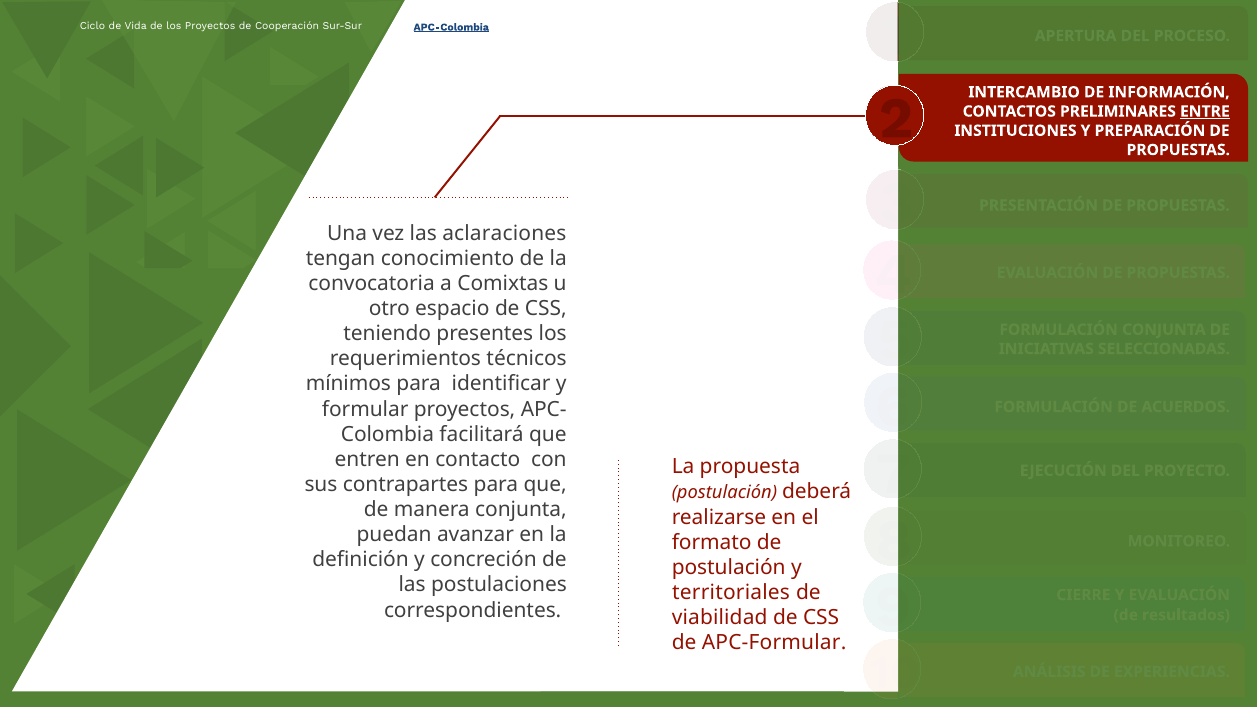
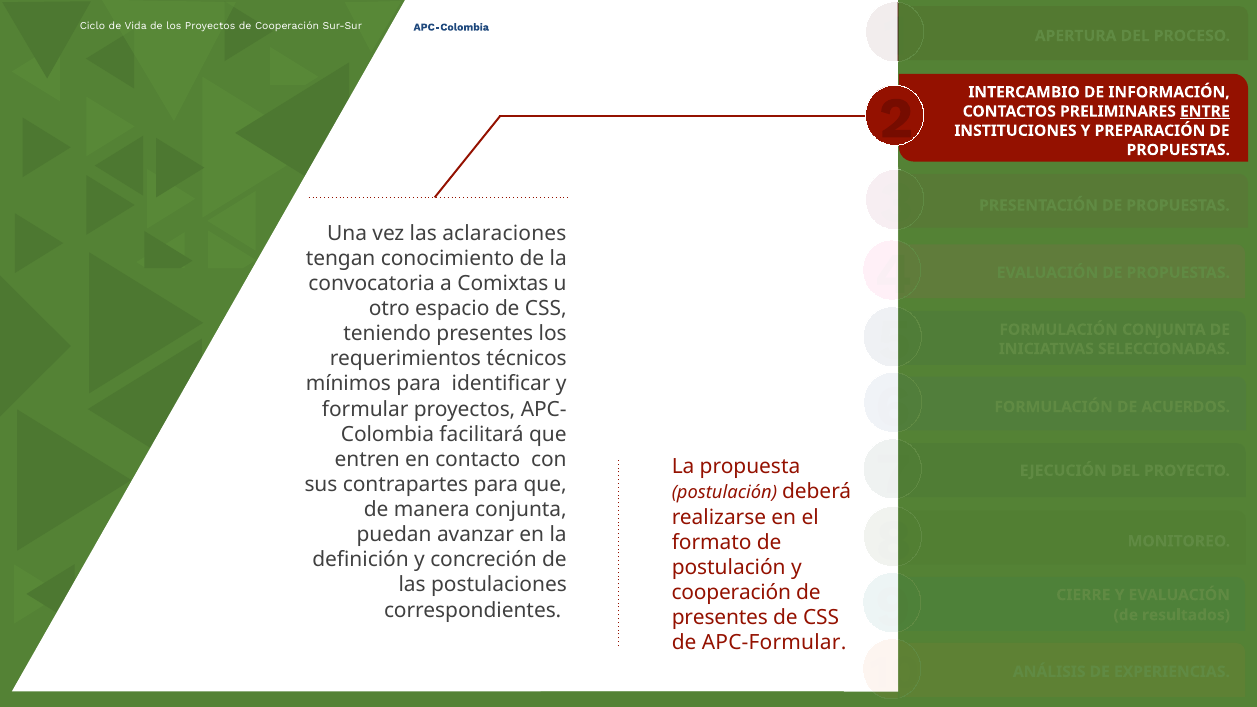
APC-Colombia underline: present -> none (451, 27)
territoriales: territoriales -> cooperación (731, 593)
viabilidad: viabilidad -> presentes (720, 618)
